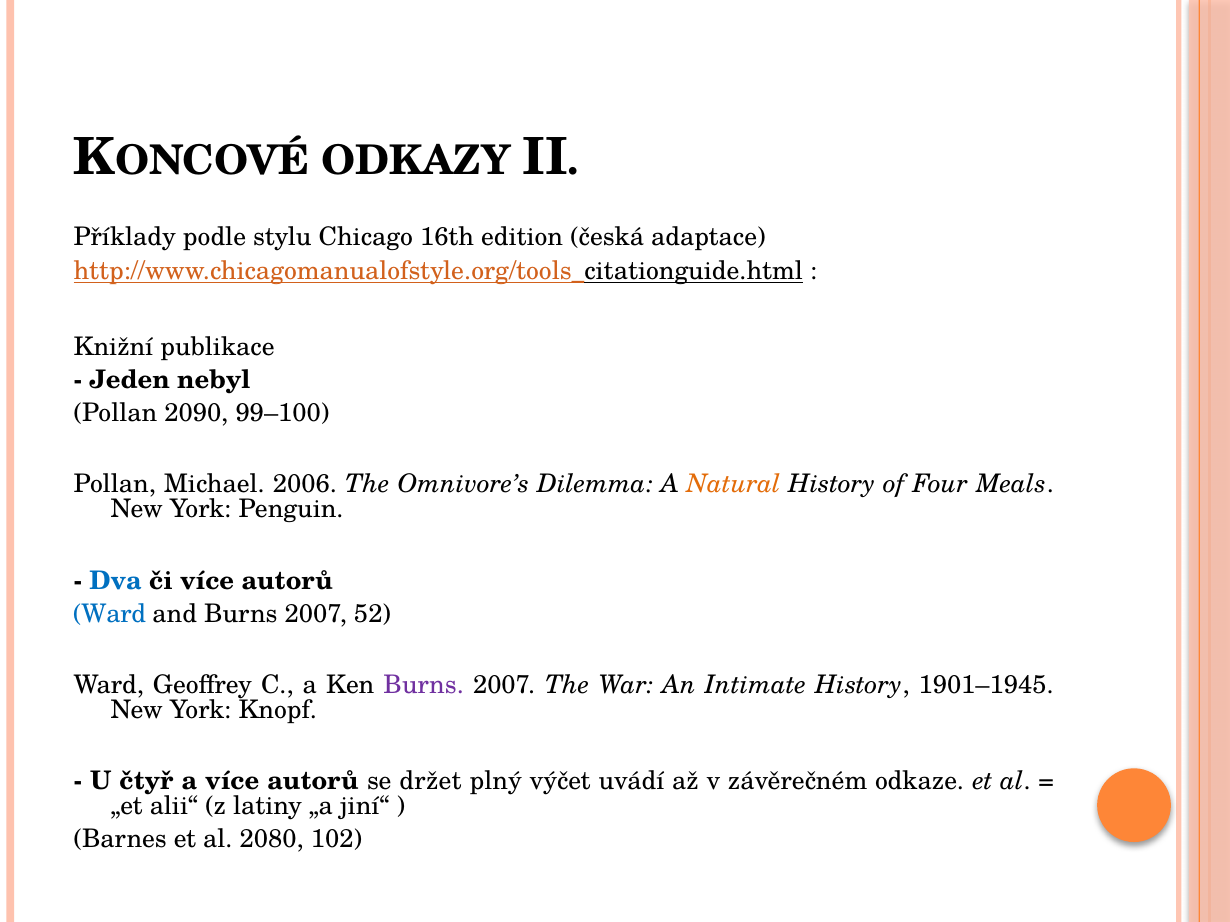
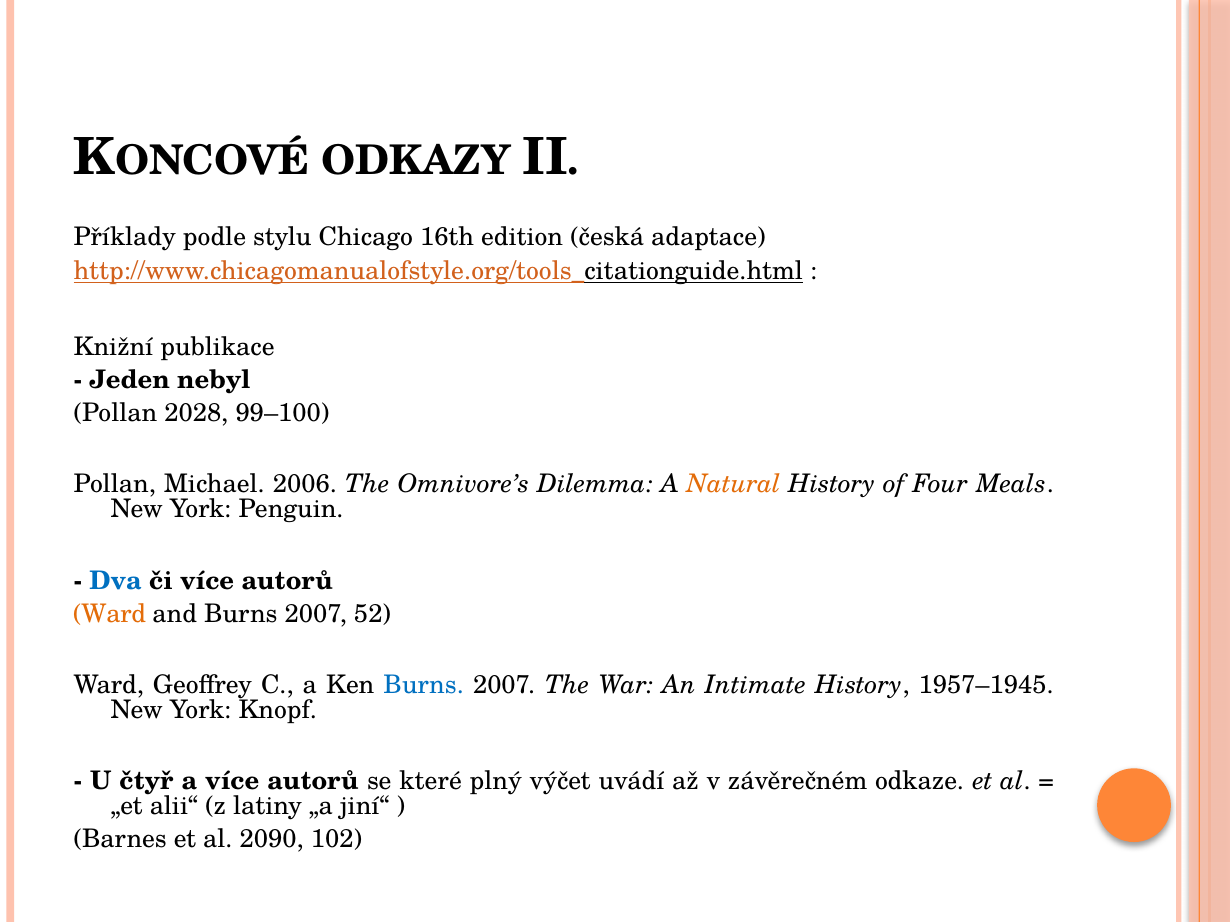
2090: 2090 -> 2028 (196, 413)
Ward colour: blue -> orange (110, 614)
Burns colour: purple -> blue (424, 686)
1901–1945: 1901–1945 -> 1957–1945 (986, 686)
držet: držet -> které (431, 782)
2080: 2080 -> 2090 (272, 839)
